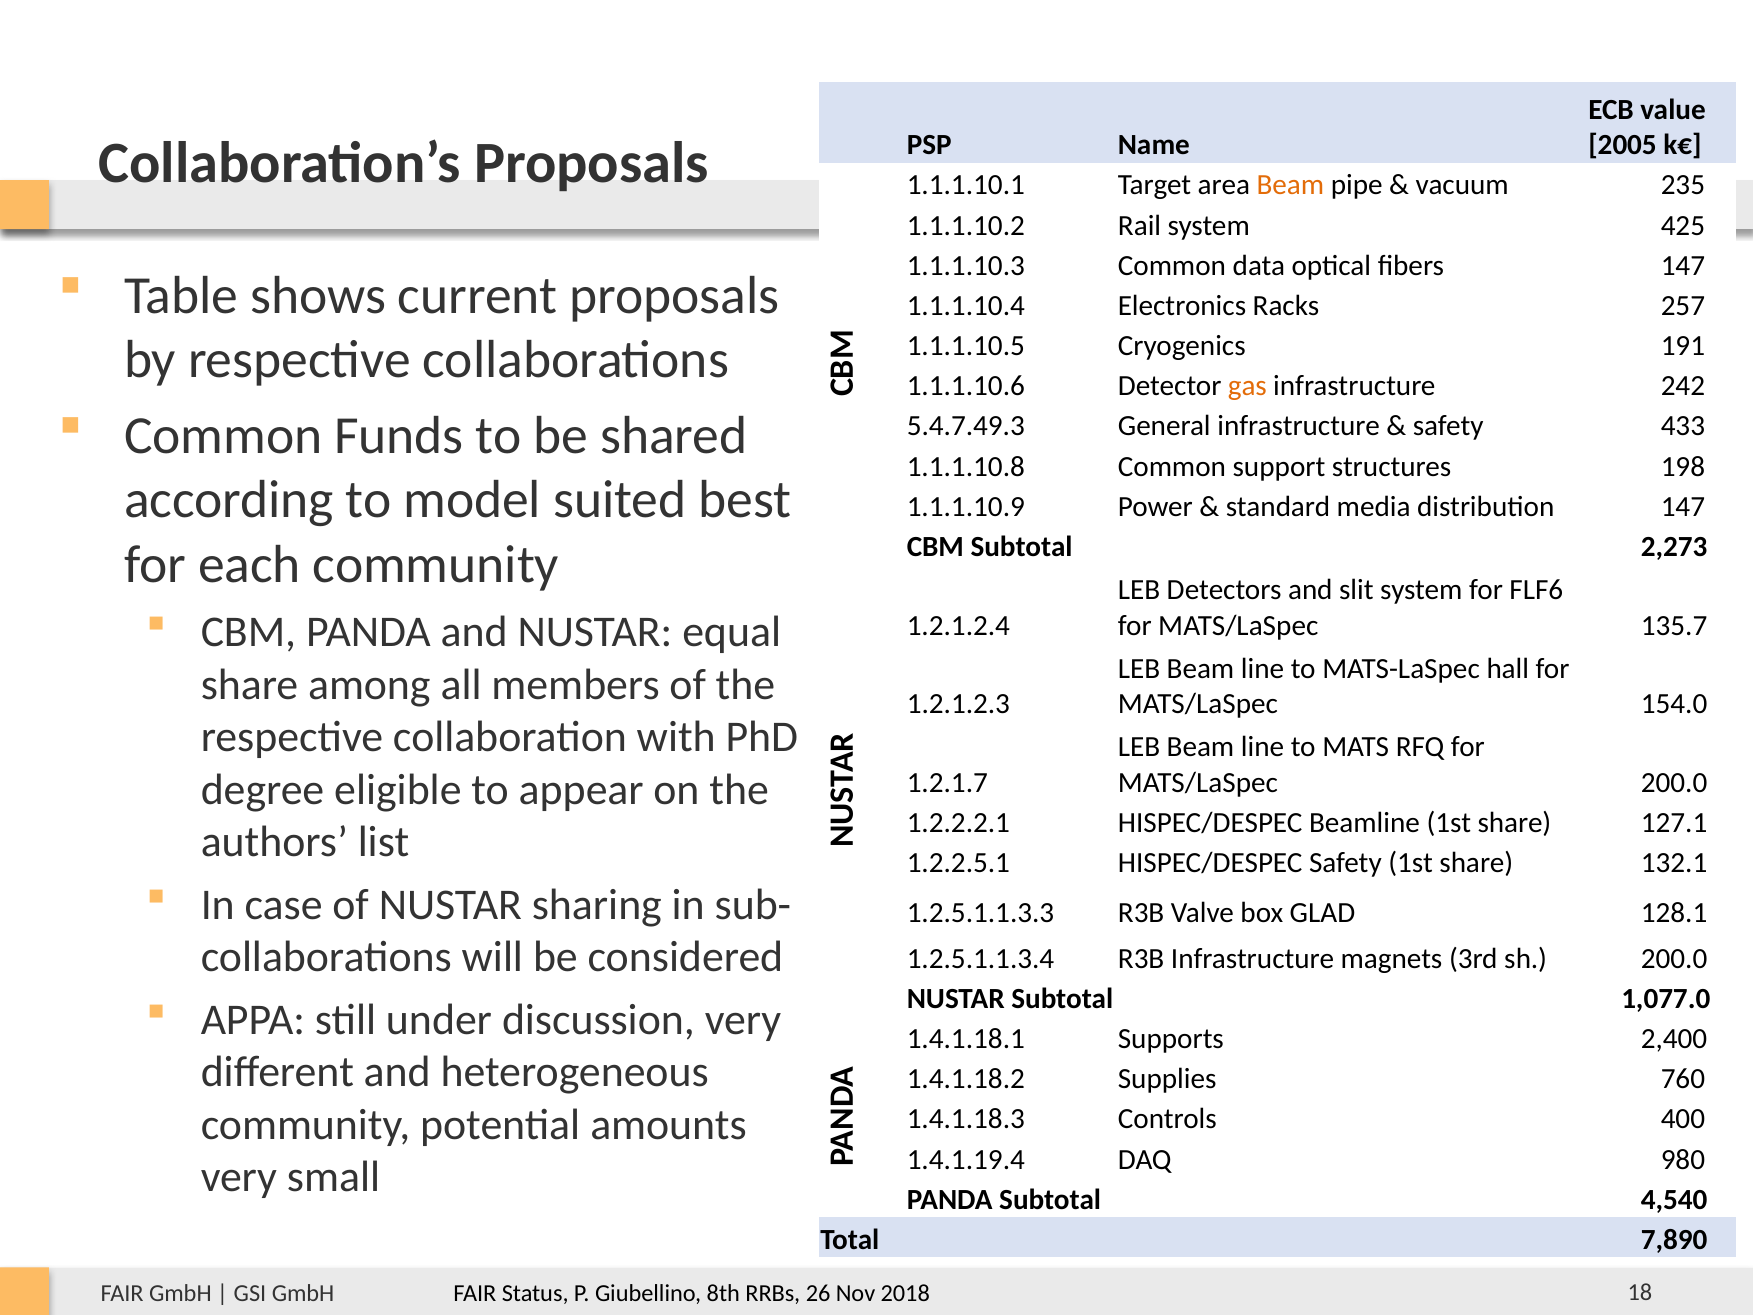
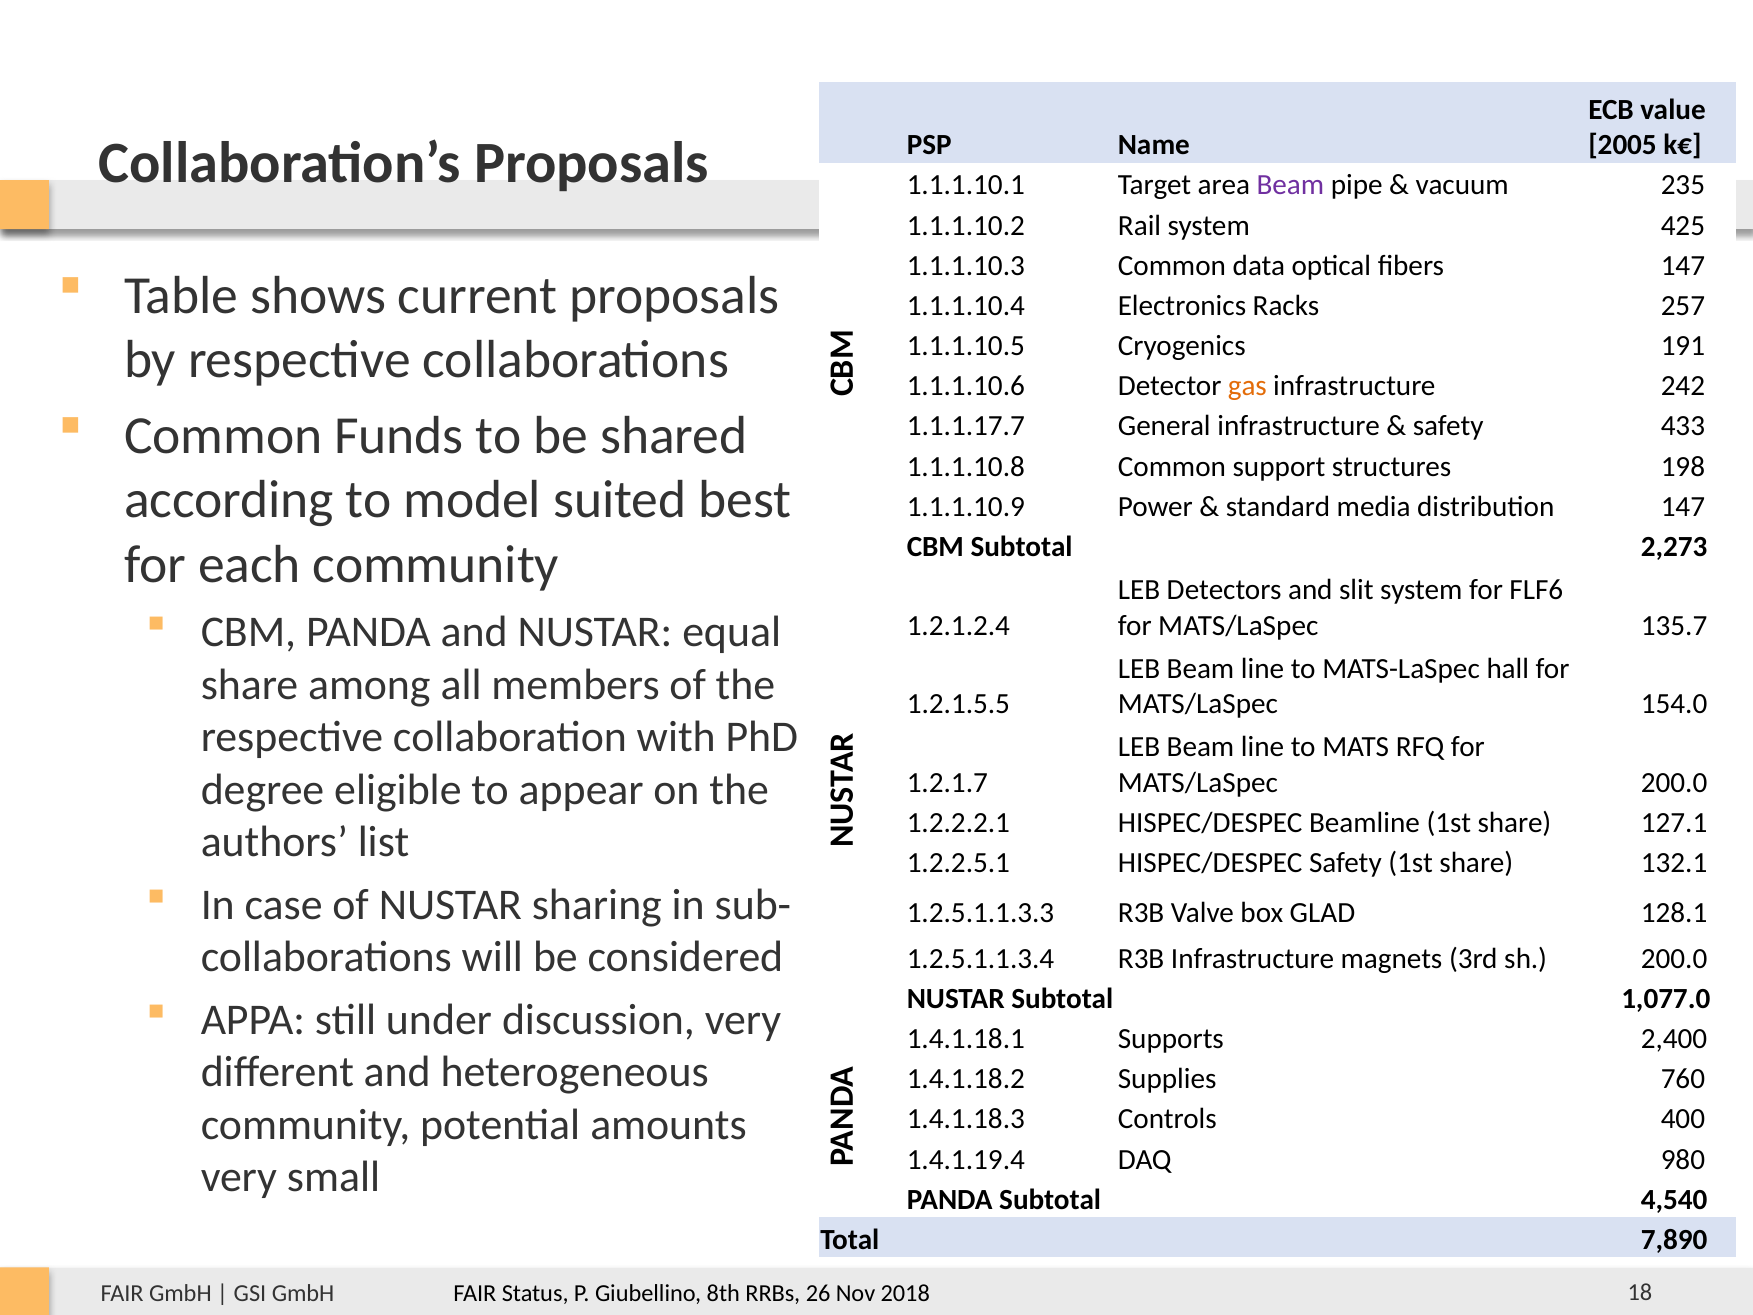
Beam colour: orange -> purple (1290, 185)
5.4.7.49.3: 5.4.7.49.3 -> 1.1.1.17.7 (966, 426)
1.2.1.2.3: 1.2.1.2.3 -> 1.2.1.5.5 (958, 704)
